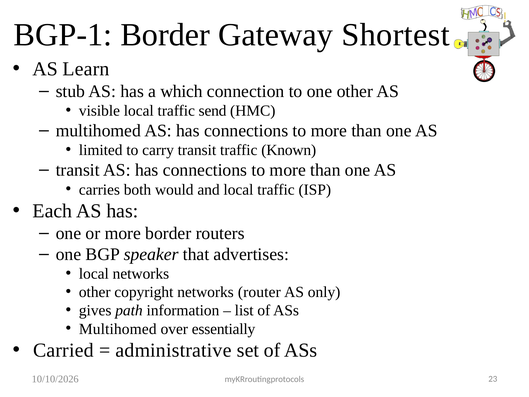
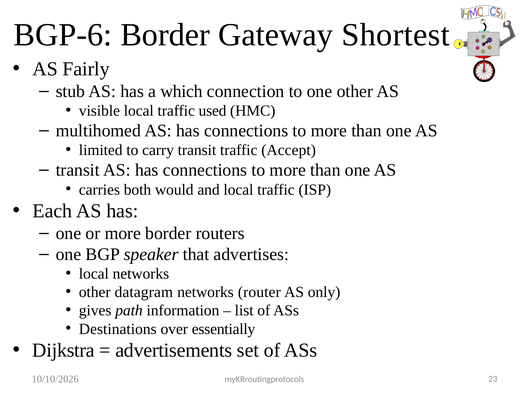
BGP-1: BGP-1 -> BGP-6 (63, 35)
Learn: Learn -> Fairly (86, 69)
send: send -> used (213, 111)
Known: Known -> Accept (289, 150)
copyright: copyright -> datagram (144, 292)
Multihomed: Multihomed -> Destinations (118, 329)
Carried: Carried -> Dijkstra (64, 350)
administrative: administrative -> advertisements (174, 350)
